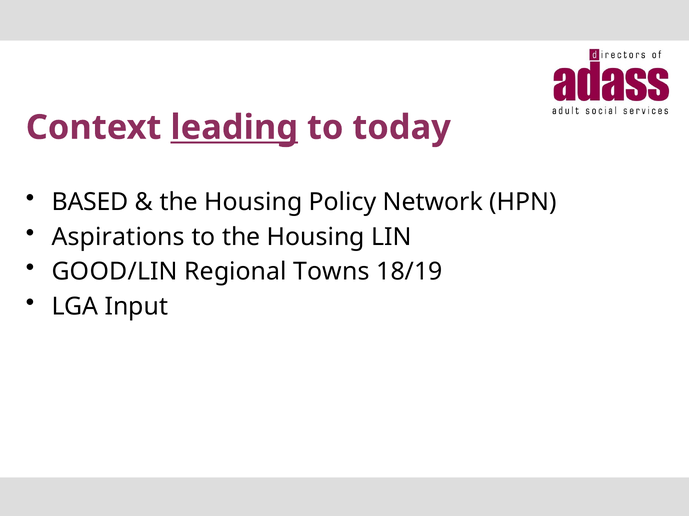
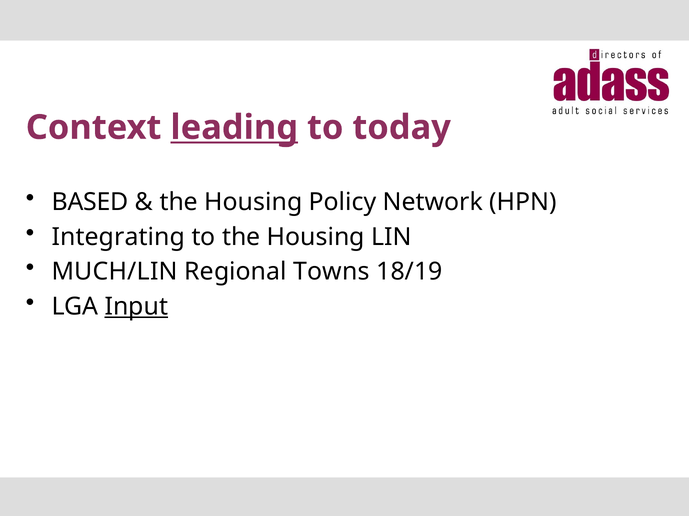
Aspirations: Aspirations -> Integrating (118, 237)
GOOD/LIN: GOOD/LIN -> MUCH/LIN (115, 272)
Input underline: none -> present (136, 307)
